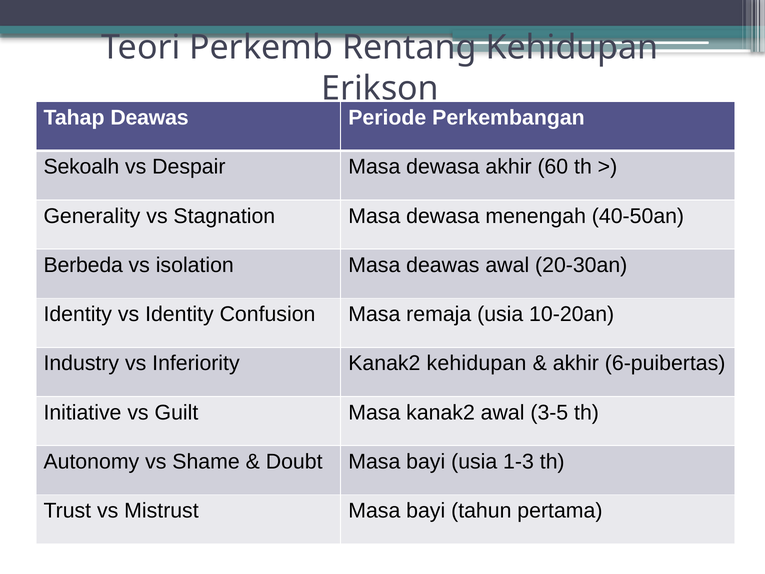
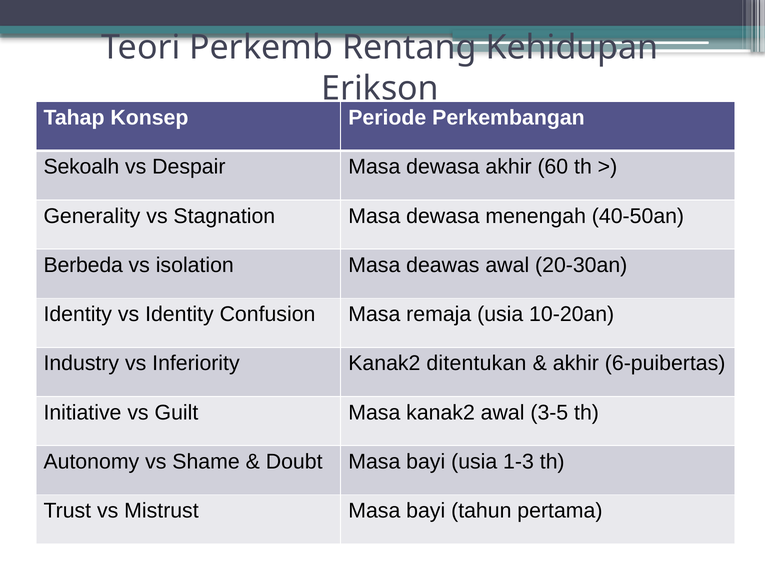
Tahap Deawas: Deawas -> Konsep (149, 118)
Kanak2 kehidupan: kehidupan -> ditentukan (476, 363)
